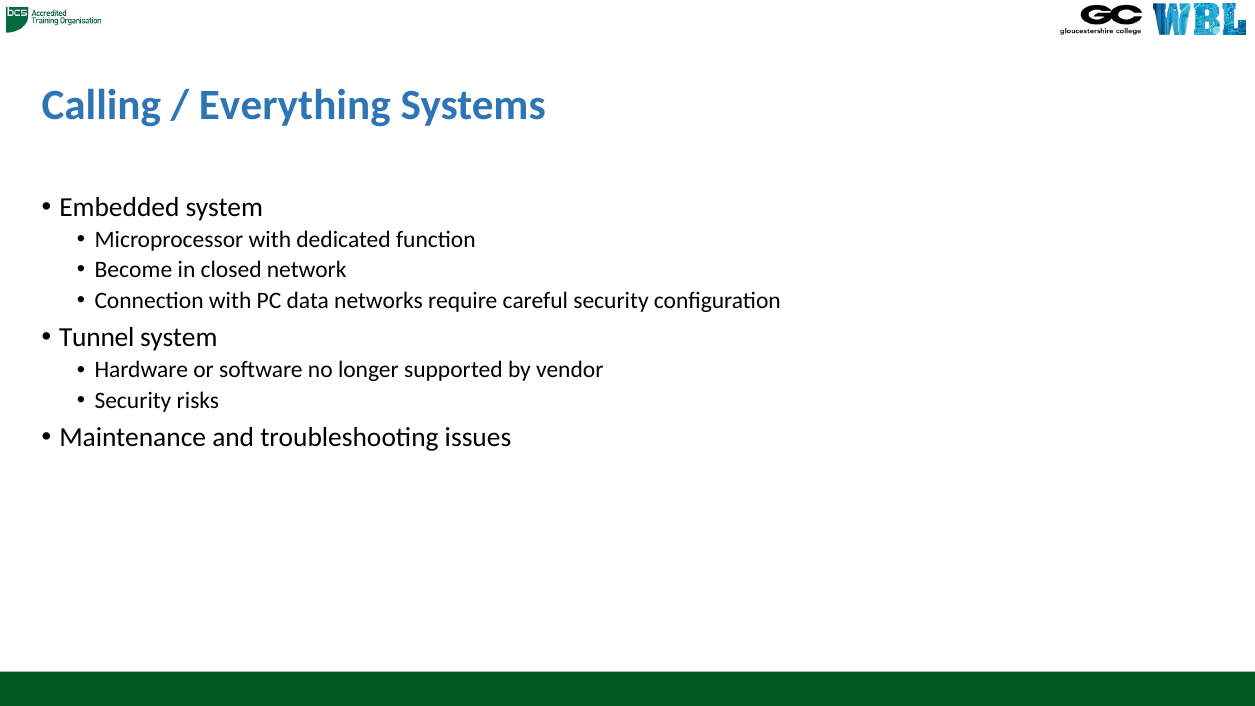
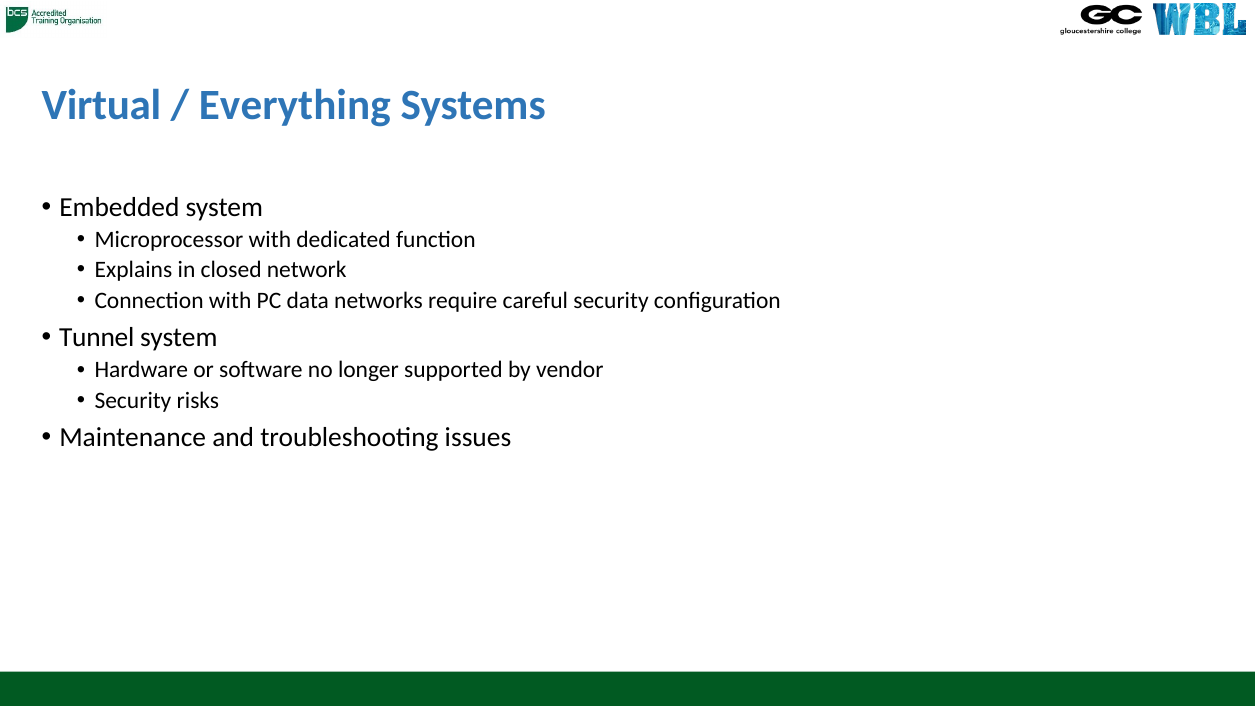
Calling: Calling -> Virtual (101, 106)
Become: Become -> Explains (133, 270)
